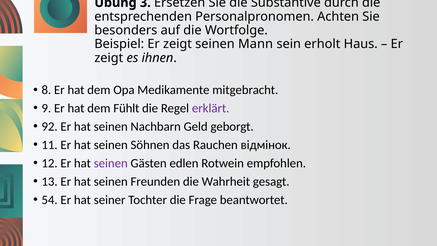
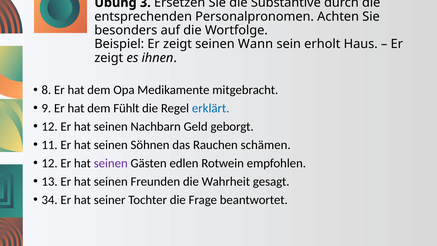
Mann: Mann -> Wann (256, 44)
erklärt colour: purple -> blue (211, 108)
92: 92 -> 12 (50, 126)
відмінок: відмінок -> schämen (266, 145)
54: 54 -> 34 (50, 200)
